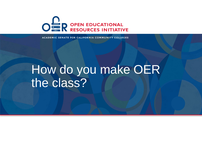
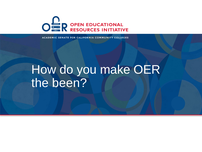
class: class -> been (69, 83)
